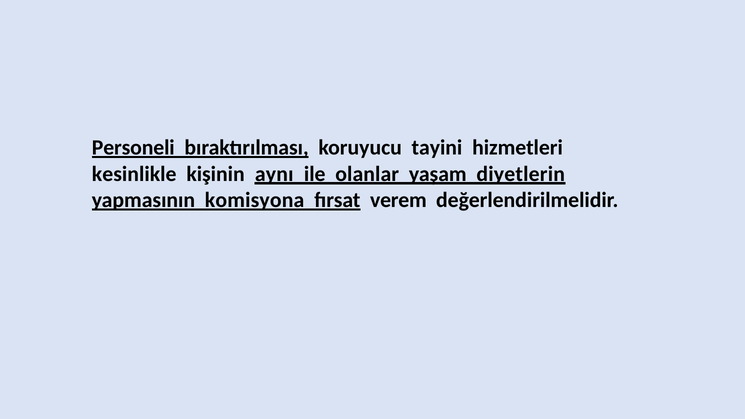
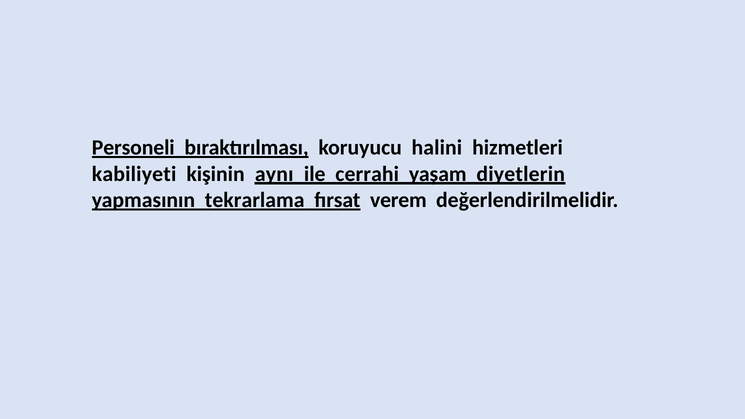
tayini: tayini -> halini (437, 148)
kesinlikle: kesinlikle -> kabiliyeti (134, 174)
olanlar: olanlar -> cerrahi (367, 174)
komisyona: komisyona -> tekrarlama (255, 200)
